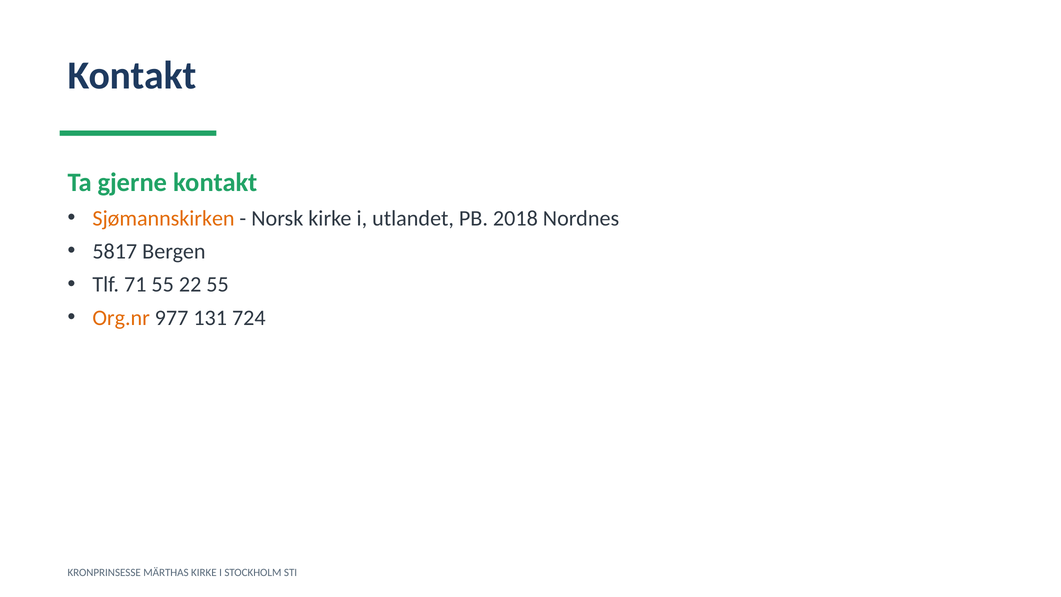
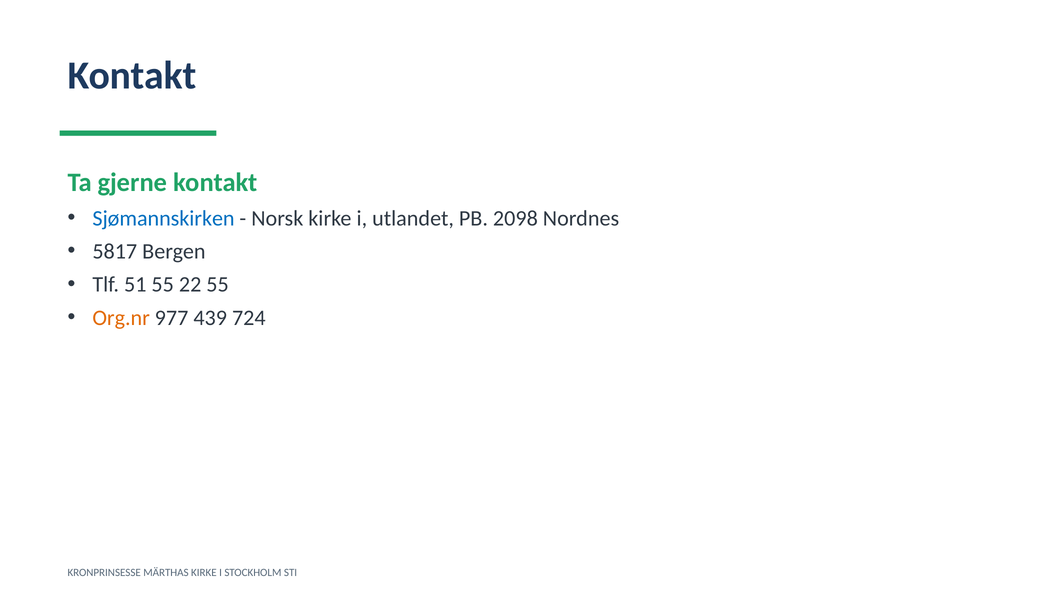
Sjømannskirken colour: orange -> blue (163, 218)
2018: 2018 -> 2098 (515, 218)
71: 71 -> 51 (135, 285)
131: 131 -> 439 (210, 318)
